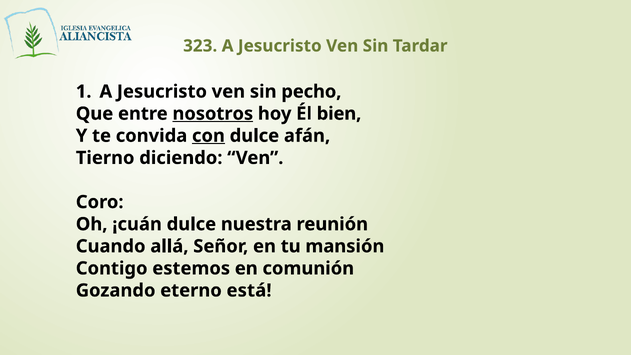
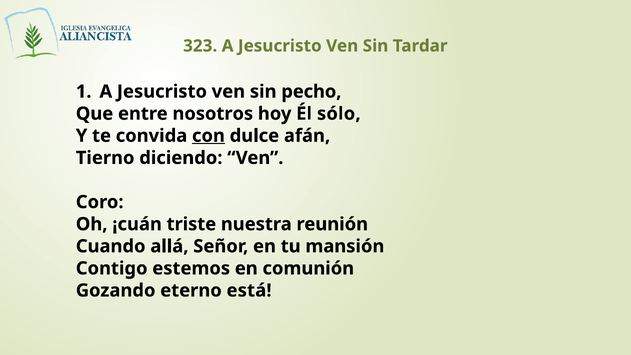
nosotros underline: present -> none (213, 114)
bien: bien -> sólo (339, 114)
¡cuán dulce: dulce -> triste (191, 224)
